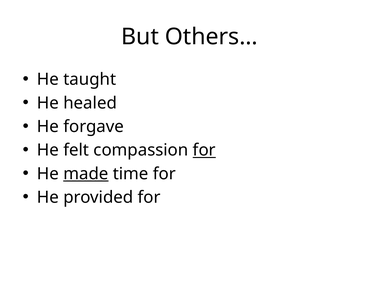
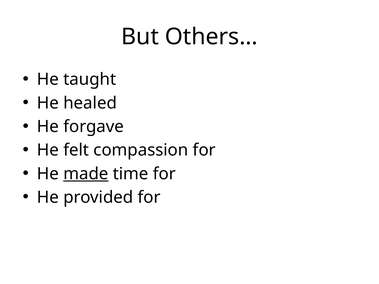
for underline: present -> none (204, 150)
